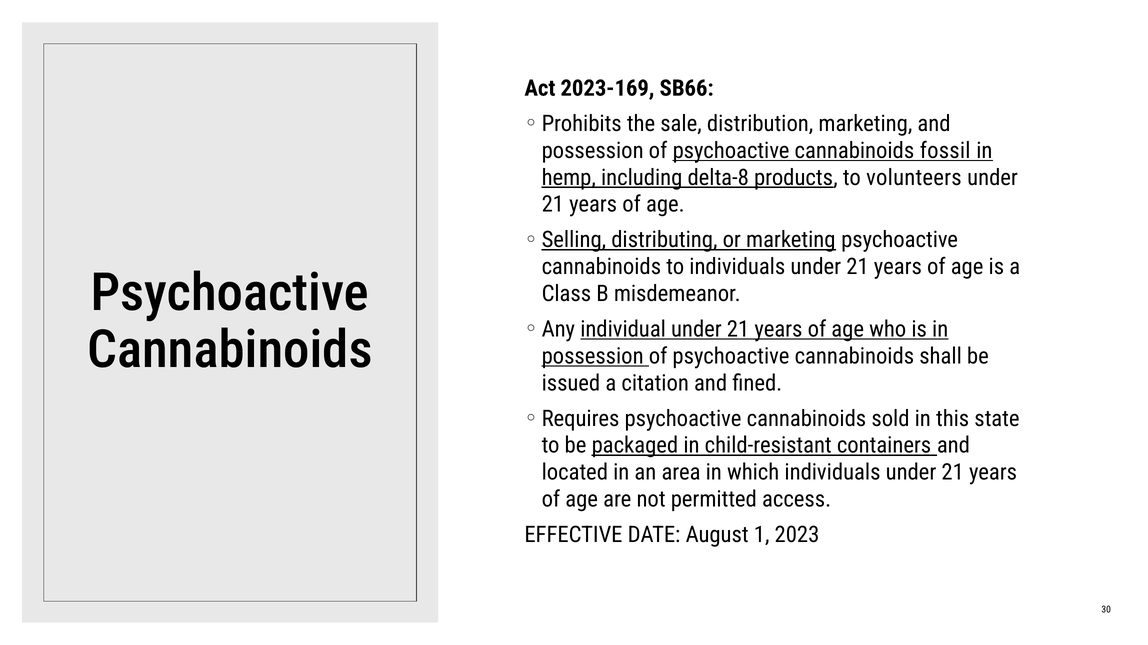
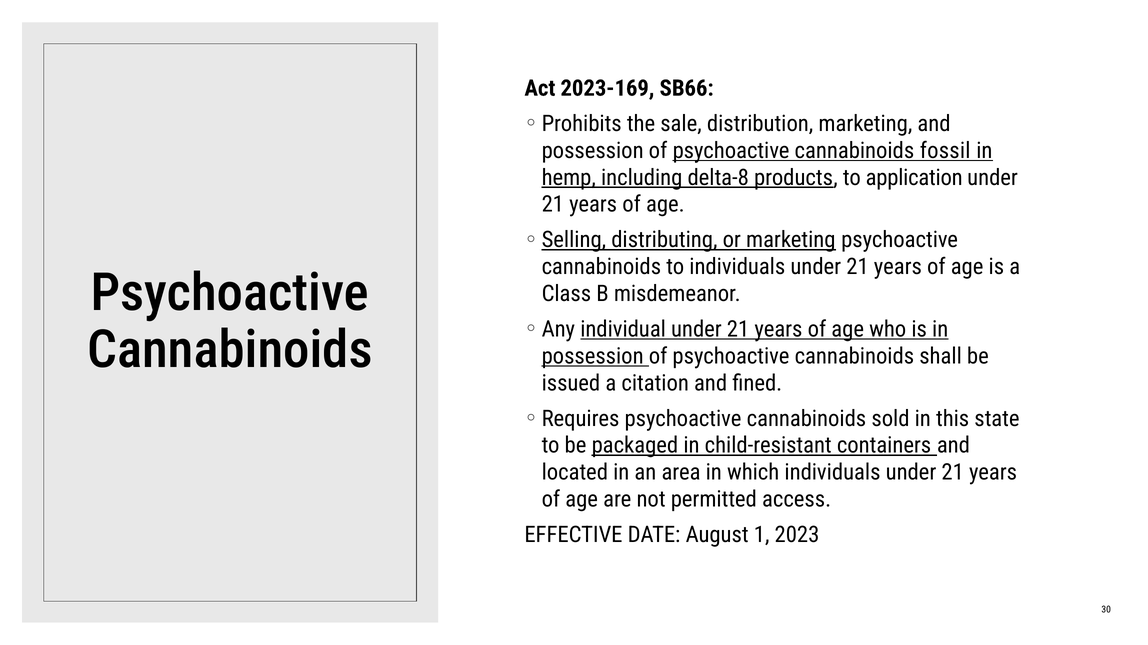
volunteers: volunteers -> application (914, 178)
